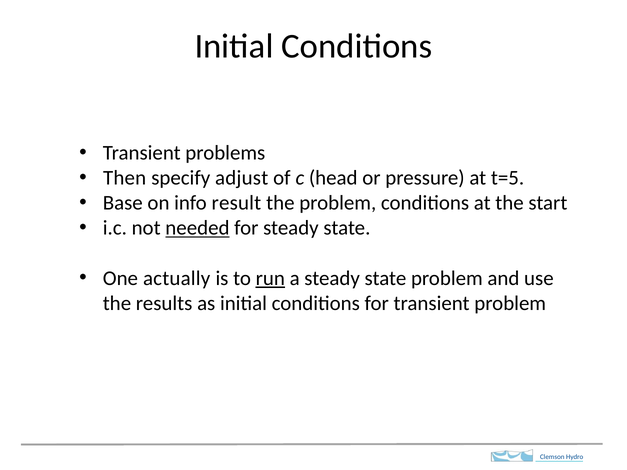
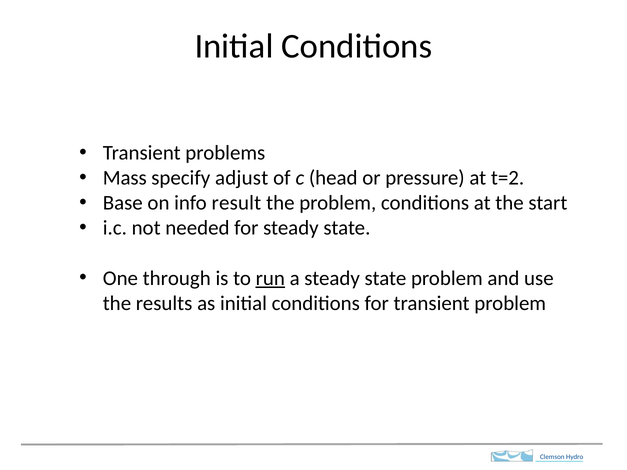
Then: Then -> Mass (125, 178)
t=5: t=5 -> t=2 (508, 178)
needed underline: present -> none (197, 228)
actually: actually -> through (177, 278)
